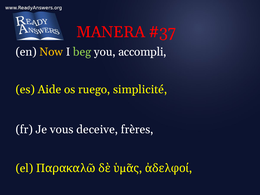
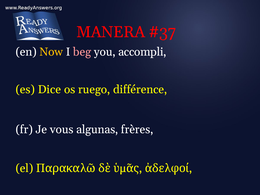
beg colour: light green -> pink (82, 52)
Aide: Aide -> Dice (49, 89)
simplicité: simplicité -> différence (140, 89)
deceive: deceive -> algunas (97, 130)
